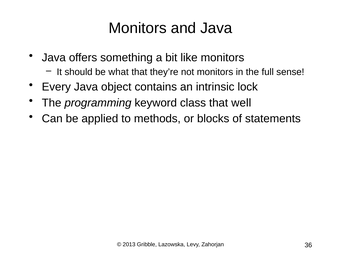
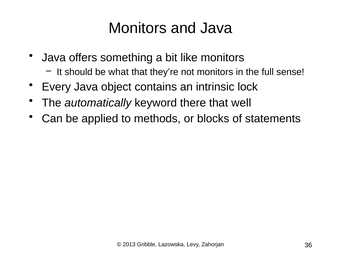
programming: programming -> automatically (98, 103)
class: class -> there (193, 103)
